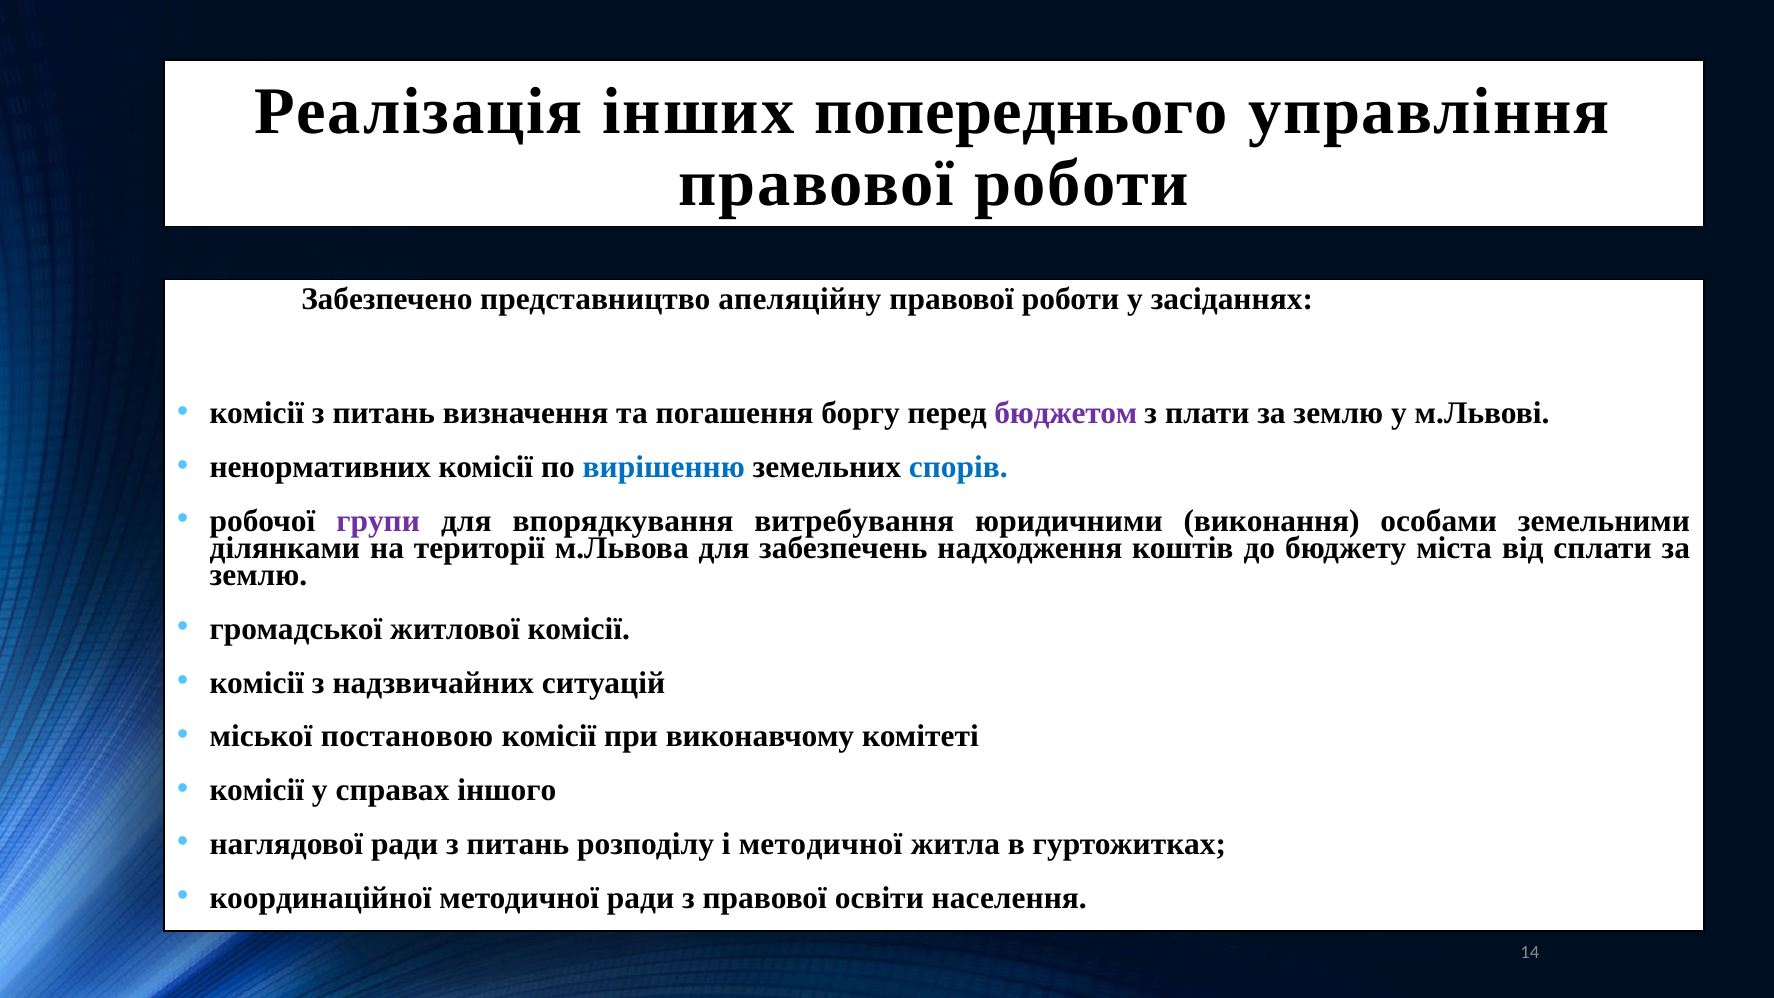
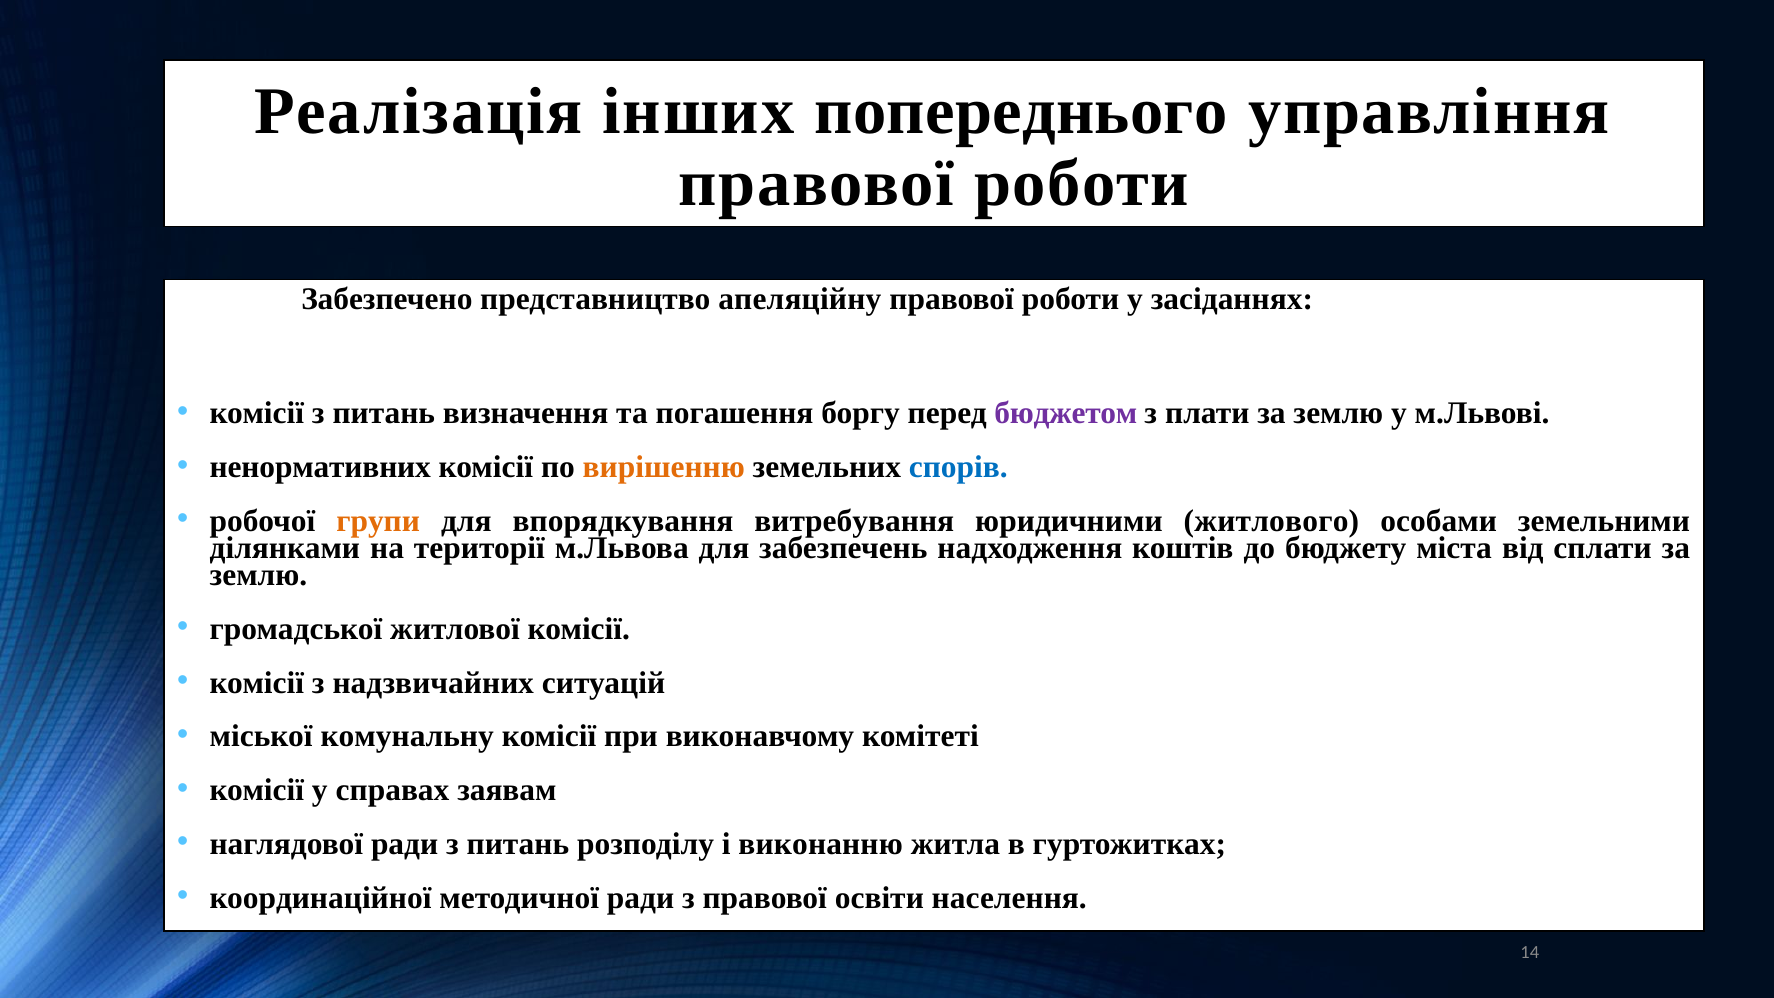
вирішенню colour: blue -> orange (664, 467)
групи colour: purple -> orange (378, 521)
виконання: виконання -> житлового (1271, 521)
постановою: постановою -> комунальну (407, 737)
іншого: іншого -> заявам (507, 790)
і методичної: методичної -> виконанню (821, 844)
